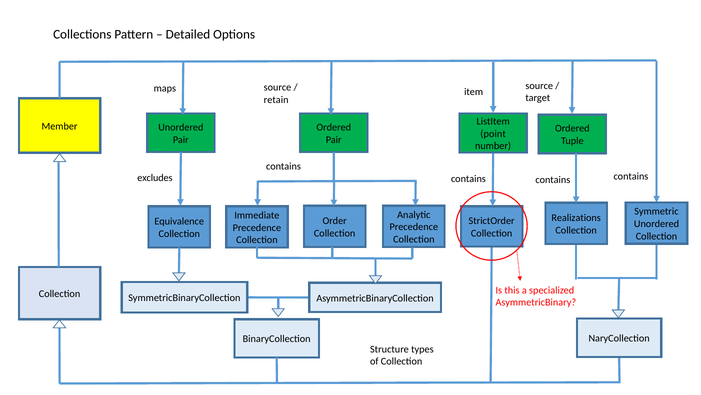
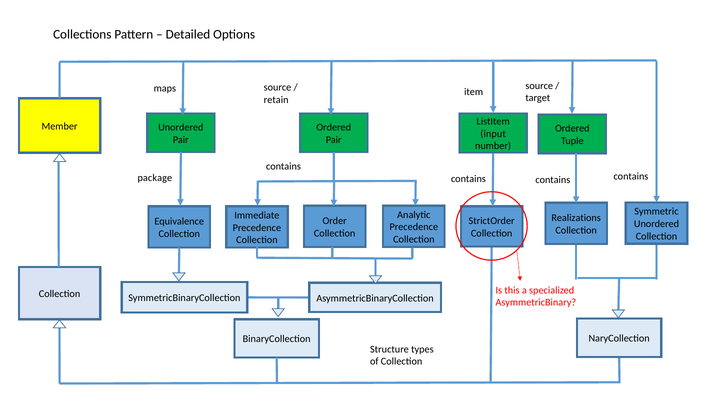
point: point -> input (493, 134)
excludes: excludes -> package (155, 178)
